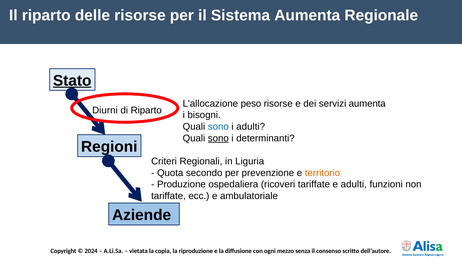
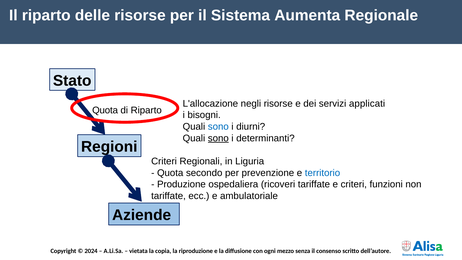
Stato underline: present -> none (72, 81)
peso: peso -> negli (251, 103)
servizi aumenta: aumenta -> applicati (367, 103)
Diurni: Diurni -> Quota (105, 110)
i adulti: adulti -> diurni (251, 127)
territorio colour: orange -> blue (323, 173)
e adulti: adulti -> criteri (354, 184)
